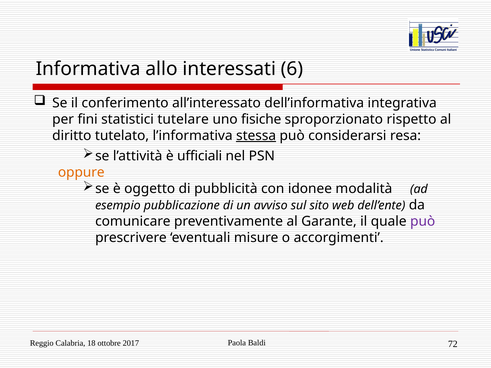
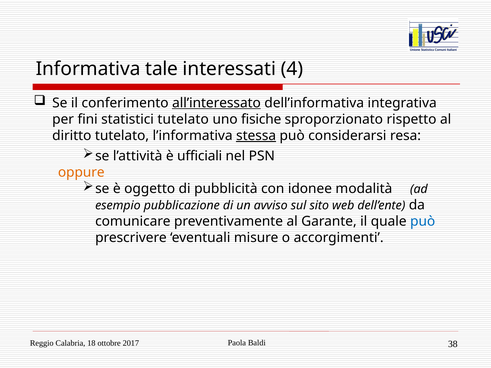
allo: allo -> tale (162, 69)
6: 6 -> 4 (292, 69)
all’interessato underline: none -> present (216, 103)
statistici tutelare: tutelare -> tutelato (183, 119)
può colour: purple -> blue (423, 221)
72: 72 -> 38 (453, 344)
